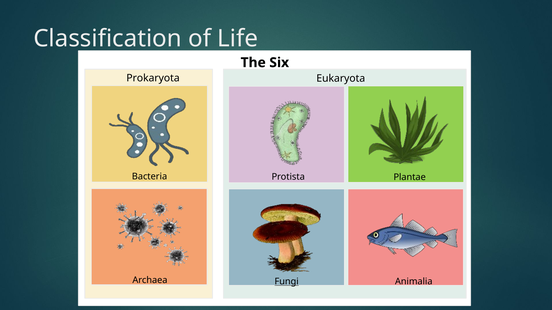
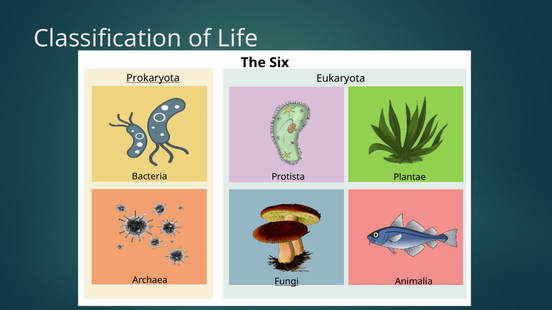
Prokaryota underline: none -> present (153, 78)
